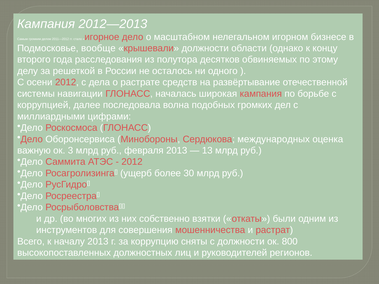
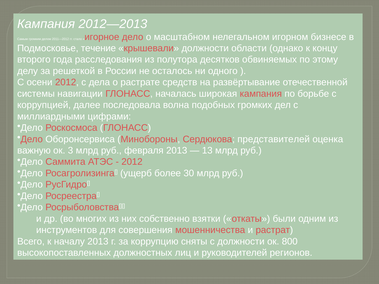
вообще: вообще -> течение (98, 48)
международных: международных -> представителей (274, 139)
